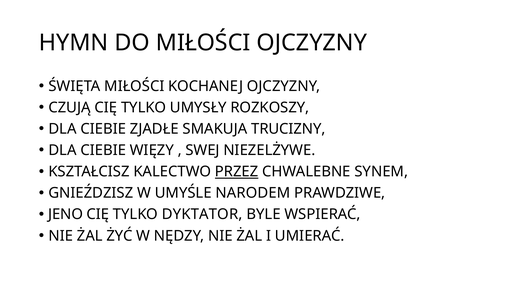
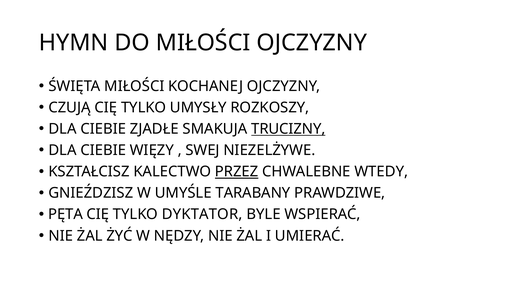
TRUCIZNY underline: none -> present (288, 129)
SYNEM: SYNEM -> WTEDY (381, 172)
NARODEM: NARODEM -> TARABANY (253, 193)
JENO: JENO -> PĘTA (66, 214)
